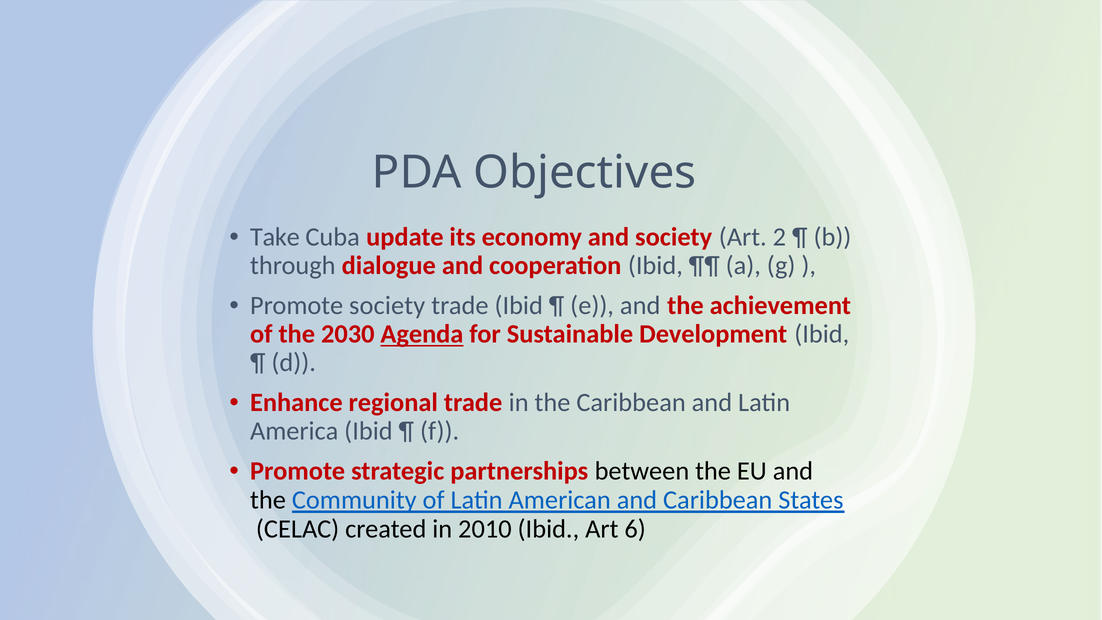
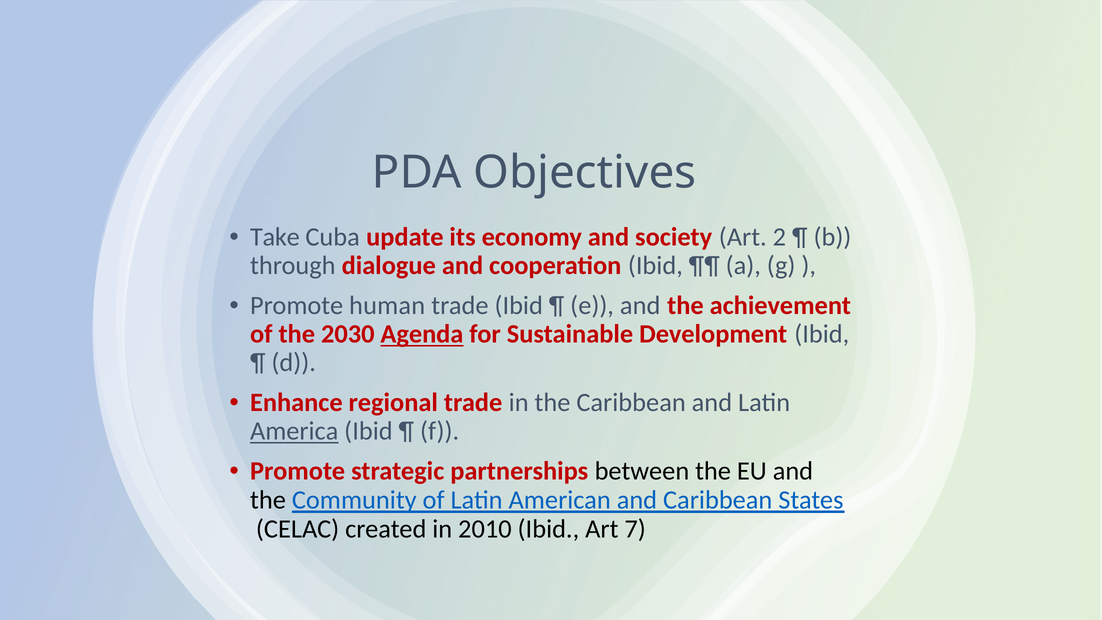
Promote society: society -> human (387, 306)
America underline: none -> present (294, 431)
6: 6 -> 7 (635, 529)
